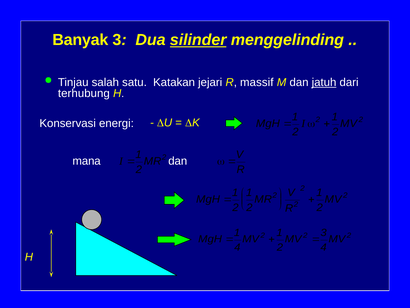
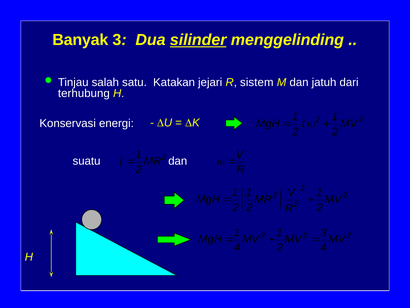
massif: massif -> sistem (257, 82)
jatuh underline: present -> none (324, 82)
mana: mana -> suatu (87, 161)
